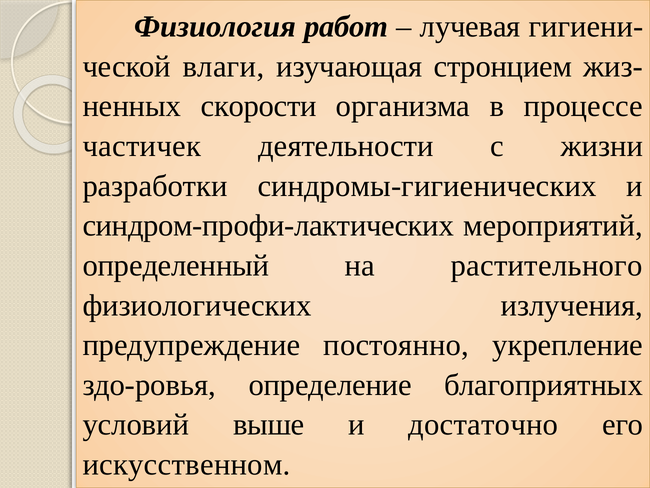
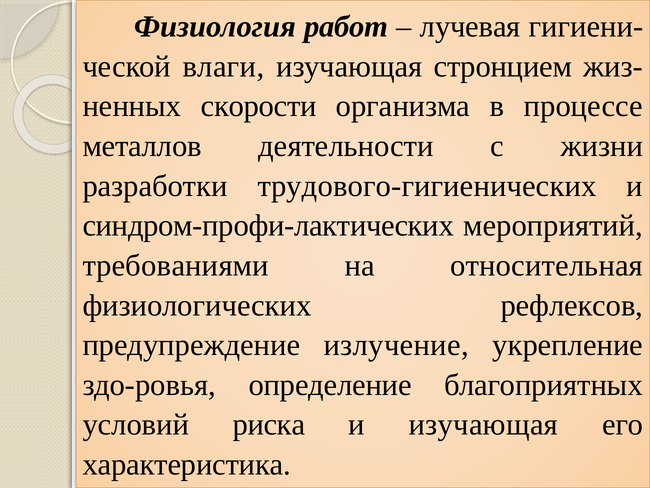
частичек: частичек -> металлов (142, 146)
синдромы-гигиенических: синдромы-гигиенических -> трудового-гигиенических (427, 186)
определенный: определенный -> требованиями (176, 265)
растительного: растительного -> относительная (547, 265)
излучения: излучения -> рефлексов (572, 305)
постоянно: постоянно -> излучение (396, 345)
выше: выше -> риска (269, 424)
и достаточно: достаточно -> изучающая (483, 424)
искусственном: искусственном -> характеристика (187, 464)
